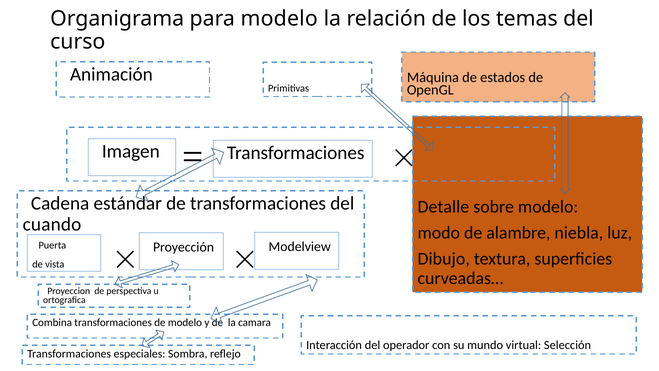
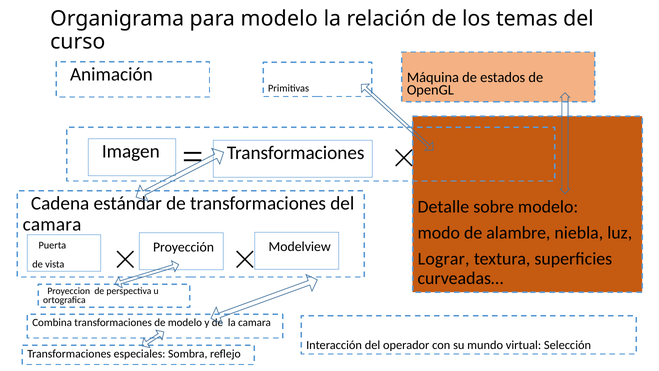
cuando: cuando -> camara (52, 224)
Dibujo: Dibujo -> Lograr (444, 259)
